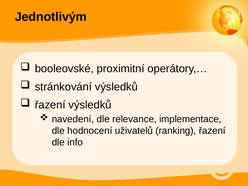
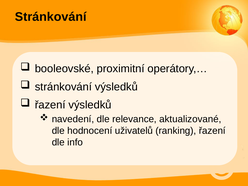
Jednotlivým: Jednotlivým -> Stránkování (51, 17)
implementace: implementace -> aktualizované (190, 119)
